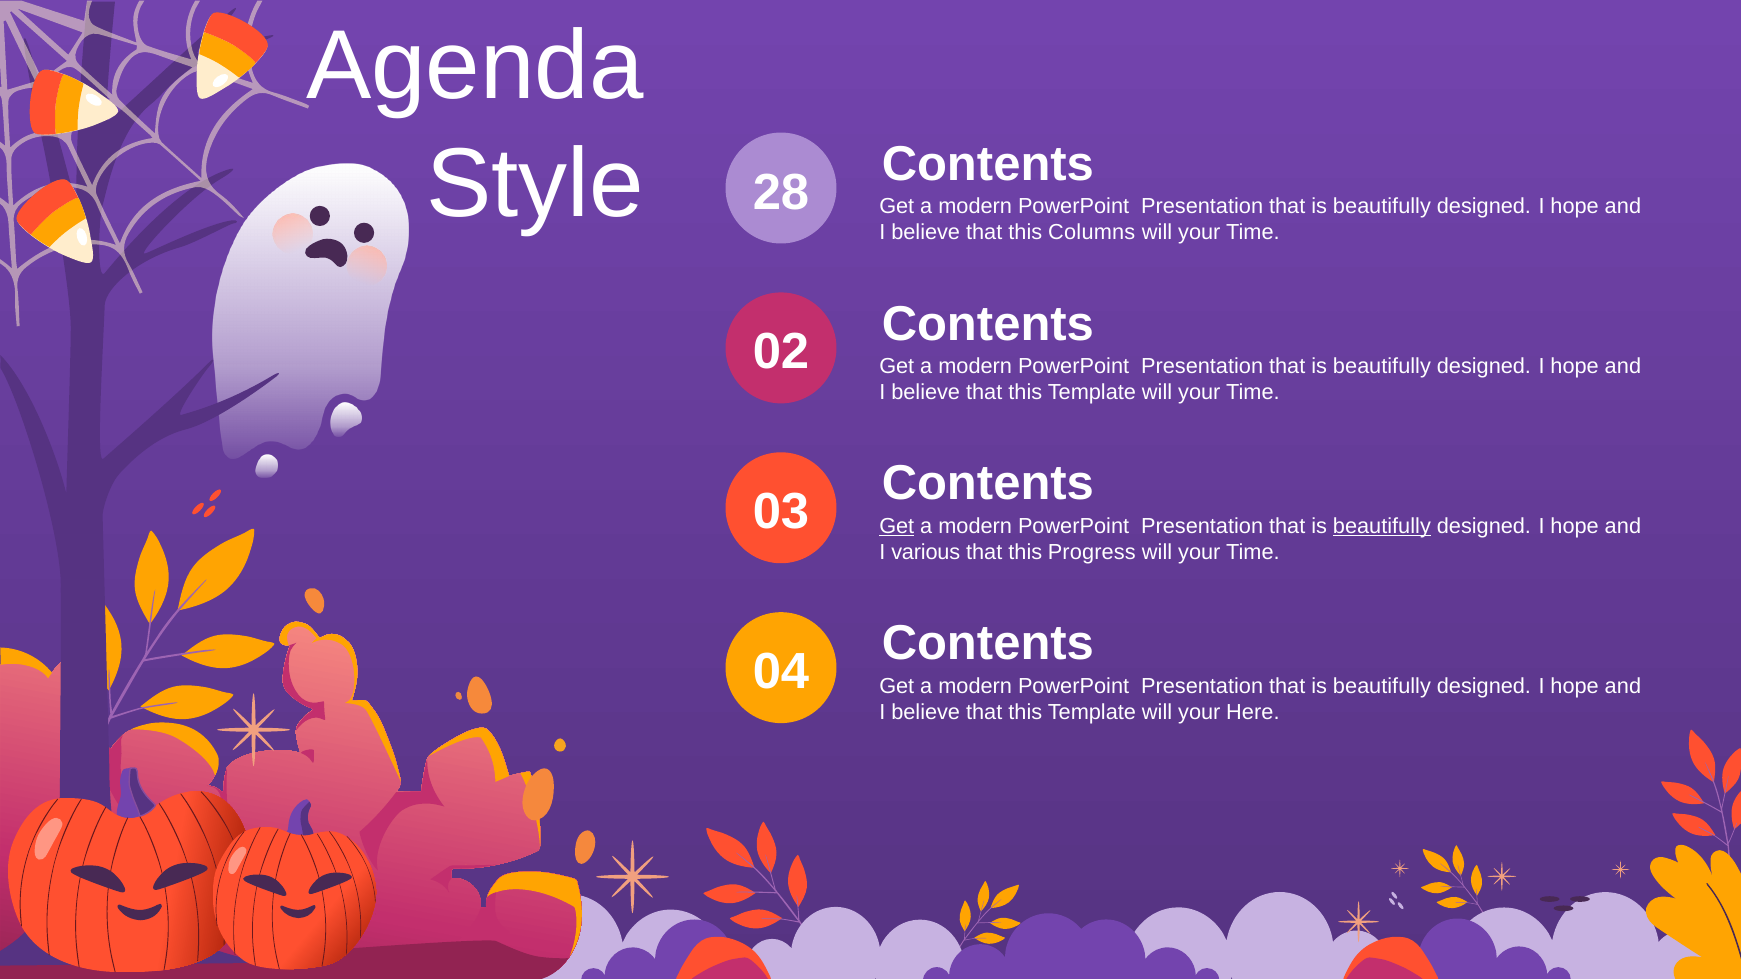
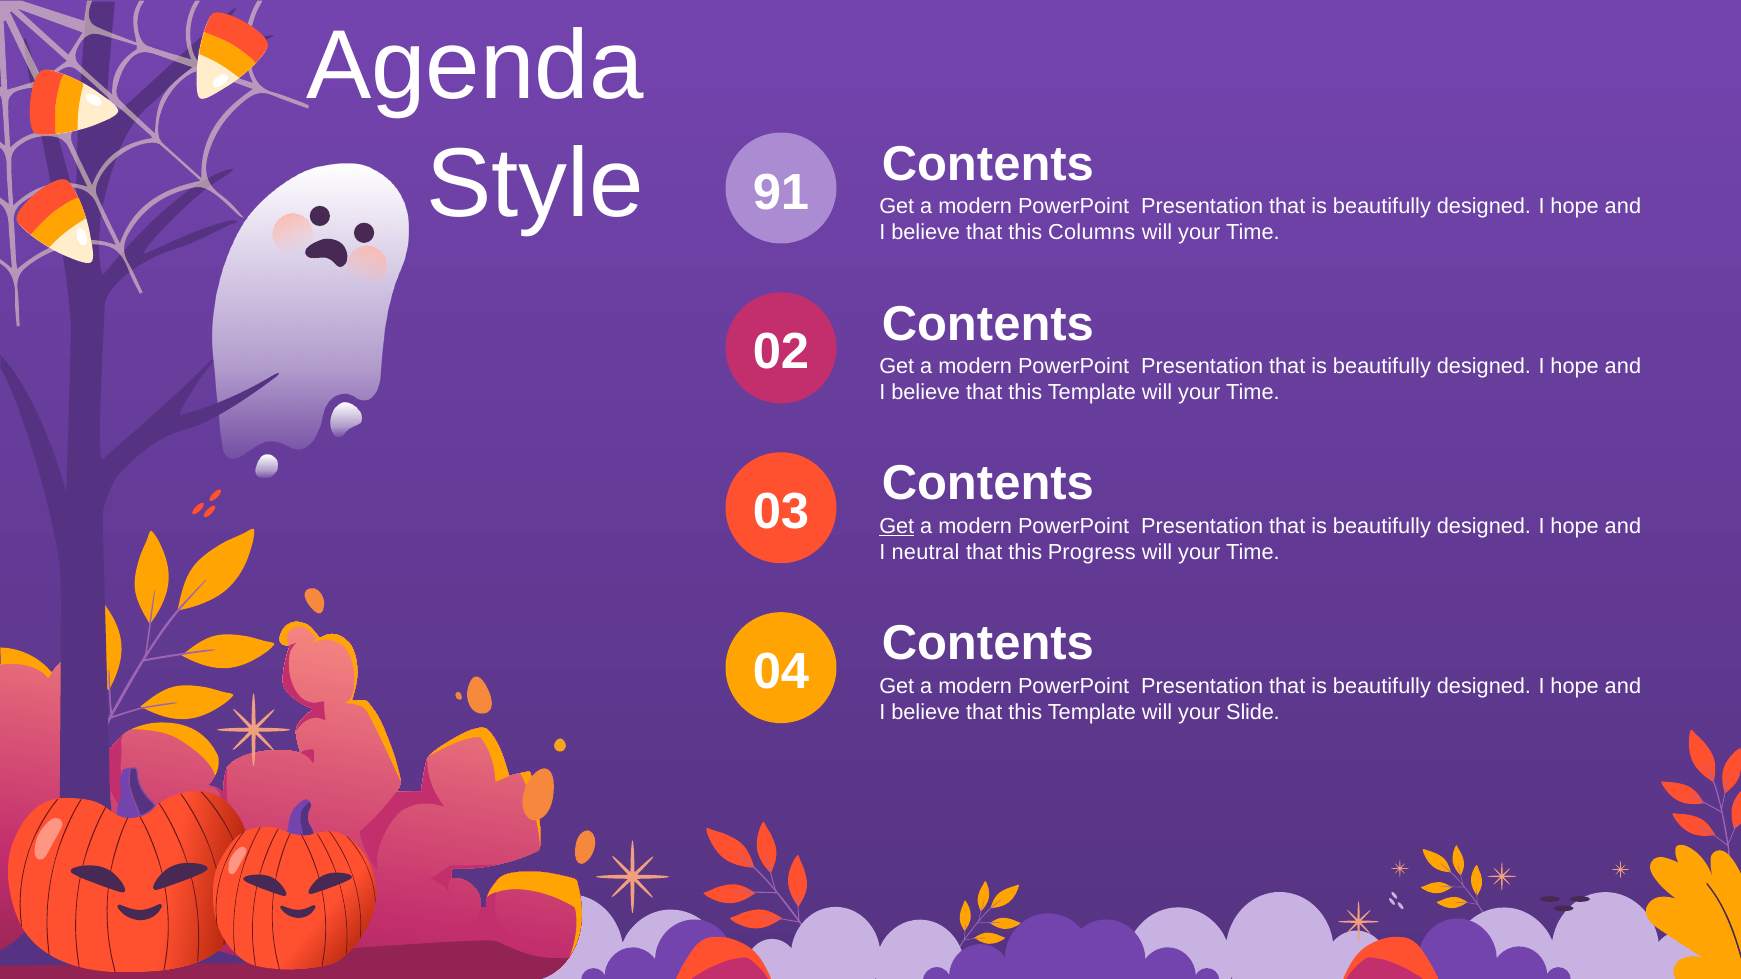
28: 28 -> 91 (781, 192)
beautifully underline: present -> none (1382, 526)
various: various -> neutral (926, 552)
Here: Here -> Slide (1253, 712)
